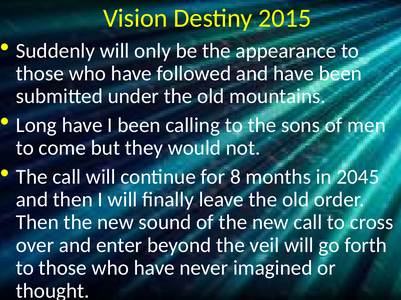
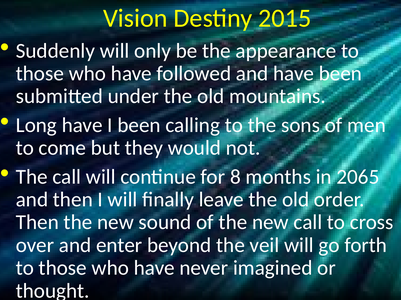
2045: 2045 -> 2065 (358, 177)
